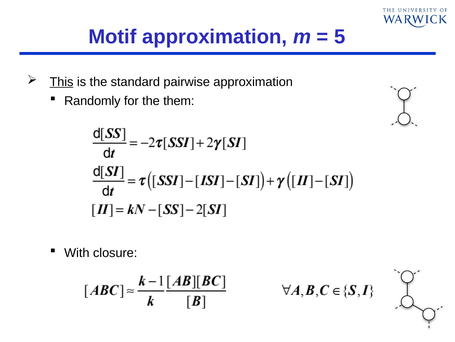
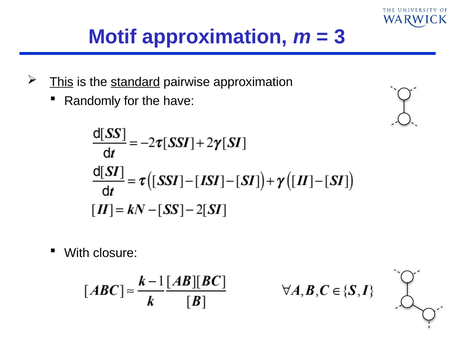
5: 5 -> 3 (340, 37)
standard underline: none -> present (135, 82)
them: them -> have (179, 101)
